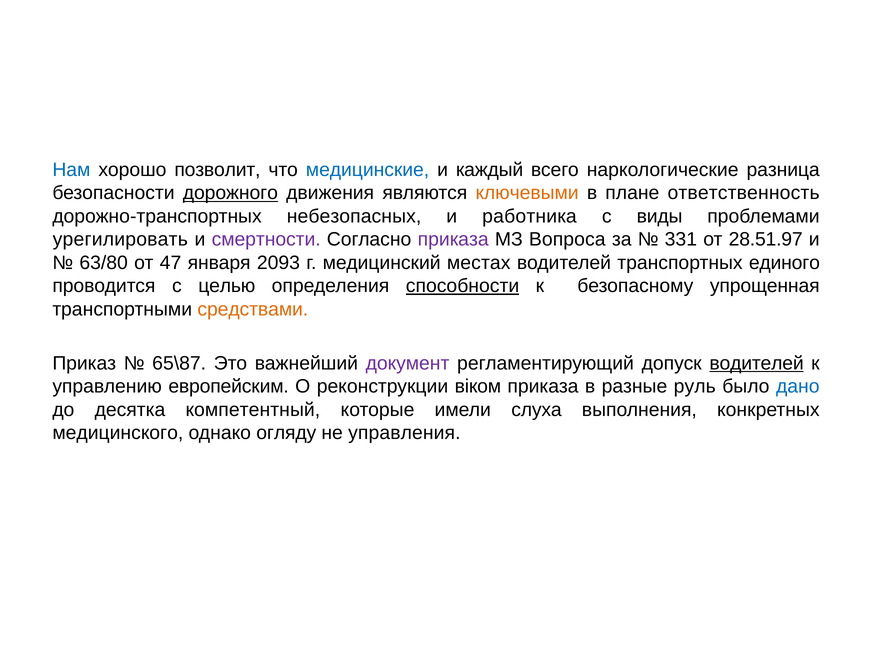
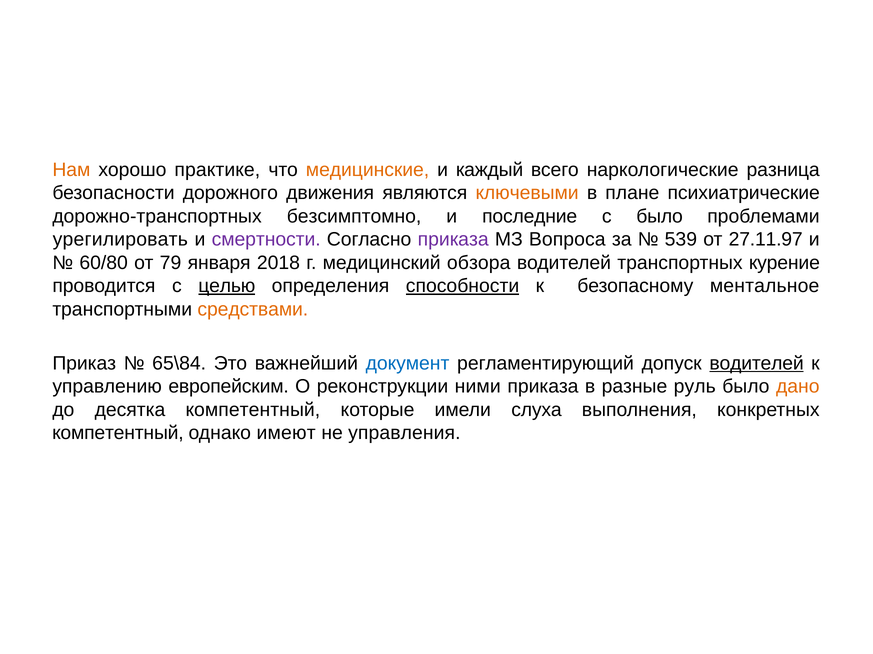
Нам colour: blue -> orange (71, 170)
позволит: позволит -> практике (217, 170)
медицинские colour: blue -> orange (368, 170)
дорожного underline: present -> none (230, 193)
ответственность: ответственность -> психиатрические (744, 193)
небезопасных: небезопасных -> безсимптомно (354, 217)
работника: работника -> последние (530, 217)
с виды: виды -> было (660, 217)
331: 331 -> 539 (681, 240)
28.51.97: 28.51.97 -> 27.11.97 (766, 240)
63/80: 63/80 -> 60/80 (104, 263)
47: 47 -> 79 (171, 263)
2093: 2093 -> 2018 (278, 263)
местах: местах -> обзора (479, 263)
единого: единого -> курение (784, 263)
целью underline: none -> present (227, 286)
упрощенная: упрощенная -> ментальное (765, 286)
65\87: 65\87 -> 65\84 (179, 364)
документ colour: purple -> blue (408, 364)
віком: віком -> ними (478, 387)
дано colour: blue -> orange (798, 387)
медицинского: медицинского -> компетентный (118, 433)
огляду: огляду -> имеют (286, 433)
